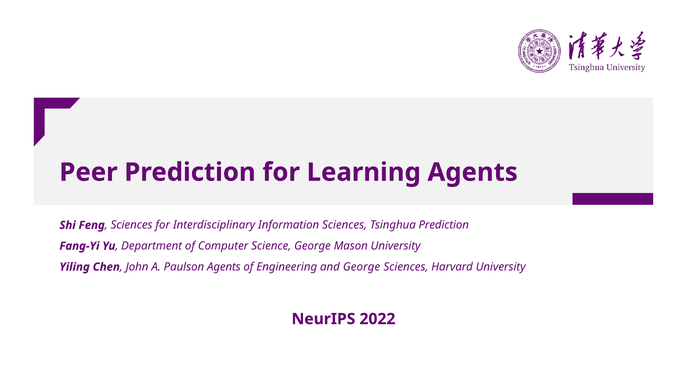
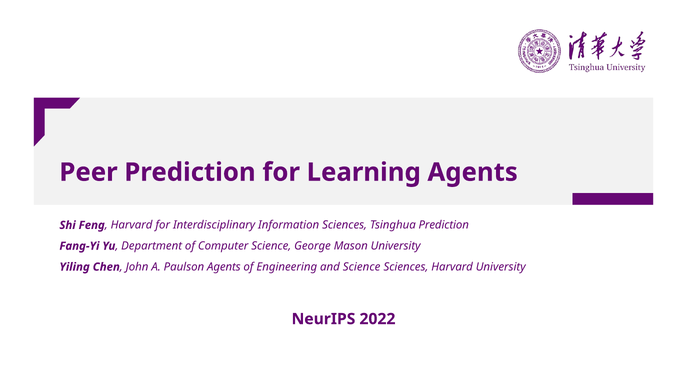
Feng Sciences: Sciences -> Harvard (132, 225)
and George: George -> Science (362, 267)
